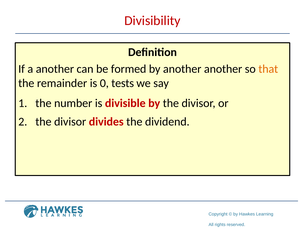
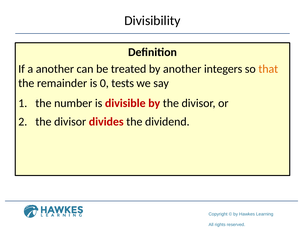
Divisibility colour: red -> black (152, 21)
formed: formed -> treated (129, 69)
another another: another -> integers (223, 69)
